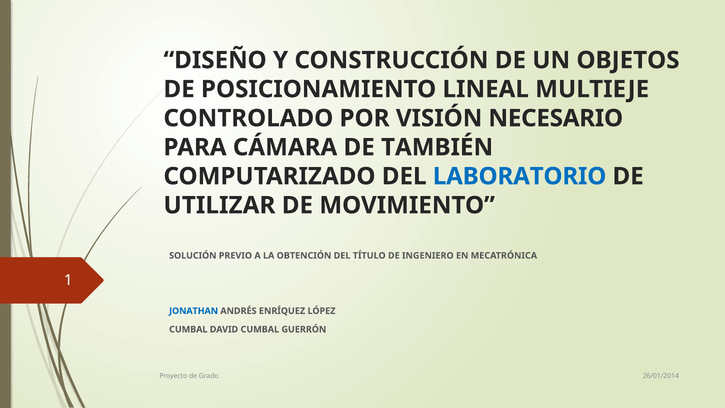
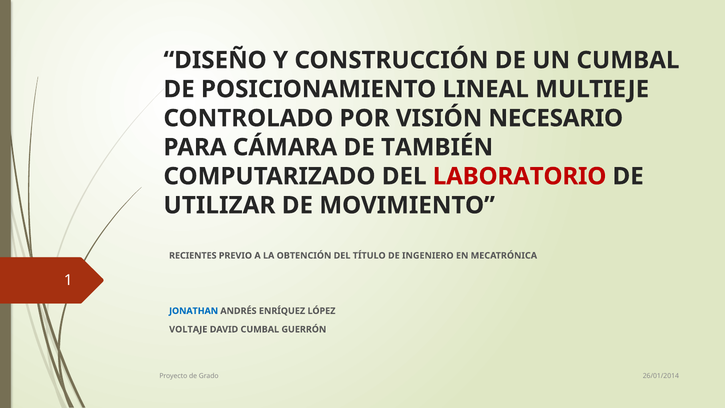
UN OBJETOS: OBJETOS -> CUMBAL (628, 60)
LABORATORIO colour: blue -> red (520, 176)
SOLUCIÓN: SOLUCIÓN -> RECIENTES (193, 256)
CUMBAL: CUMBAL -> VOLTAJE (188, 329)
